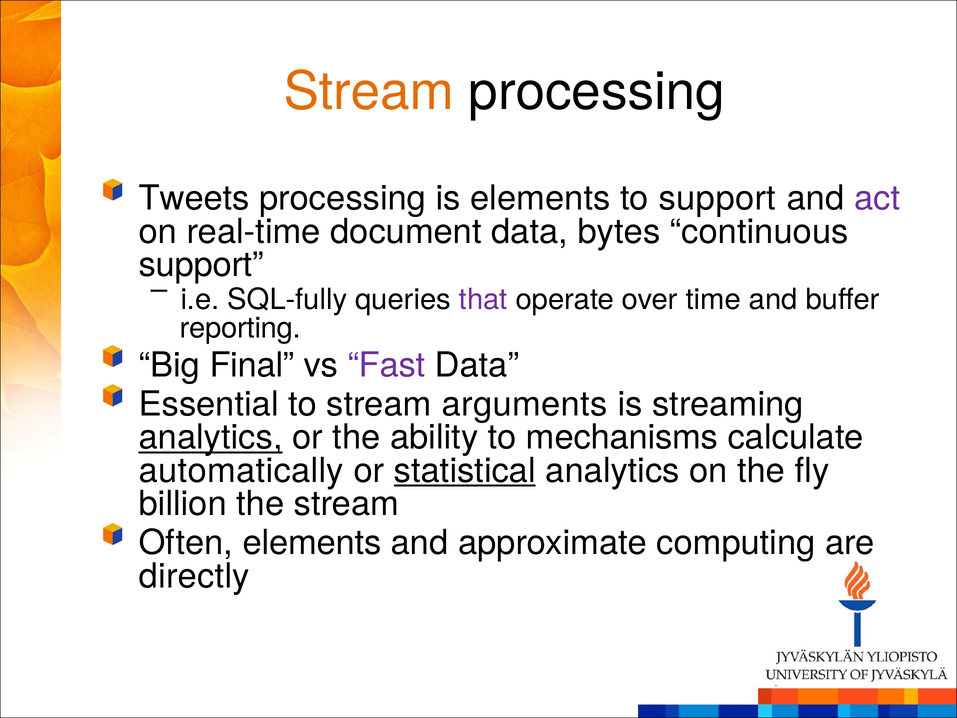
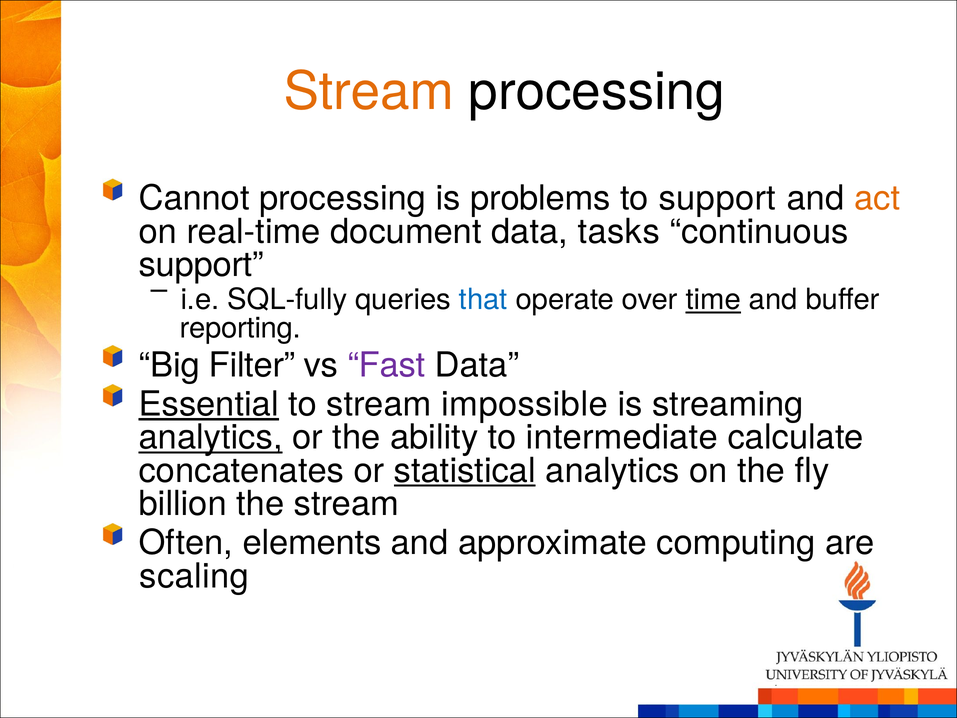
Tweets: Tweets -> Cannot (194, 198)
is elements: elements -> problems (540, 198)
act colour: purple -> orange (877, 198)
bytes: bytes -> tasks (619, 232)
that colour: purple -> blue (483, 300)
time underline: none -> present (713, 300)
Final: Final -> Filter (252, 365)
Essential underline: none -> present (209, 404)
arguments: arguments -> impossible (525, 404)
mechanisms: mechanisms -> intermediate (622, 437)
automatically: automatically -> concatenates (241, 471)
directly: directly -> scaling (194, 576)
